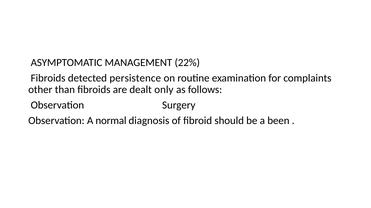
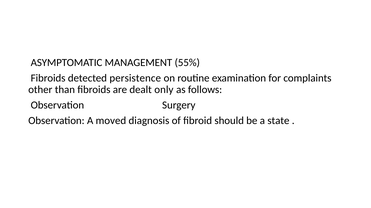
22%: 22% -> 55% (187, 63)
normal: normal -> moved (111, 121)
been: been -> state (278, 121)
